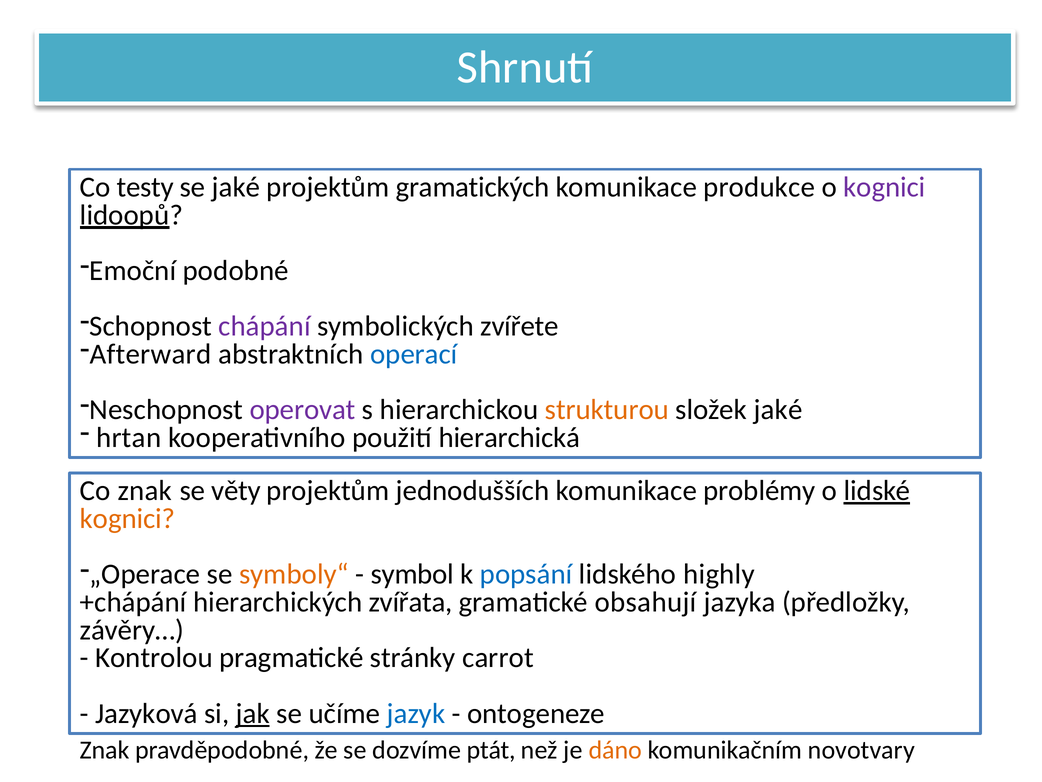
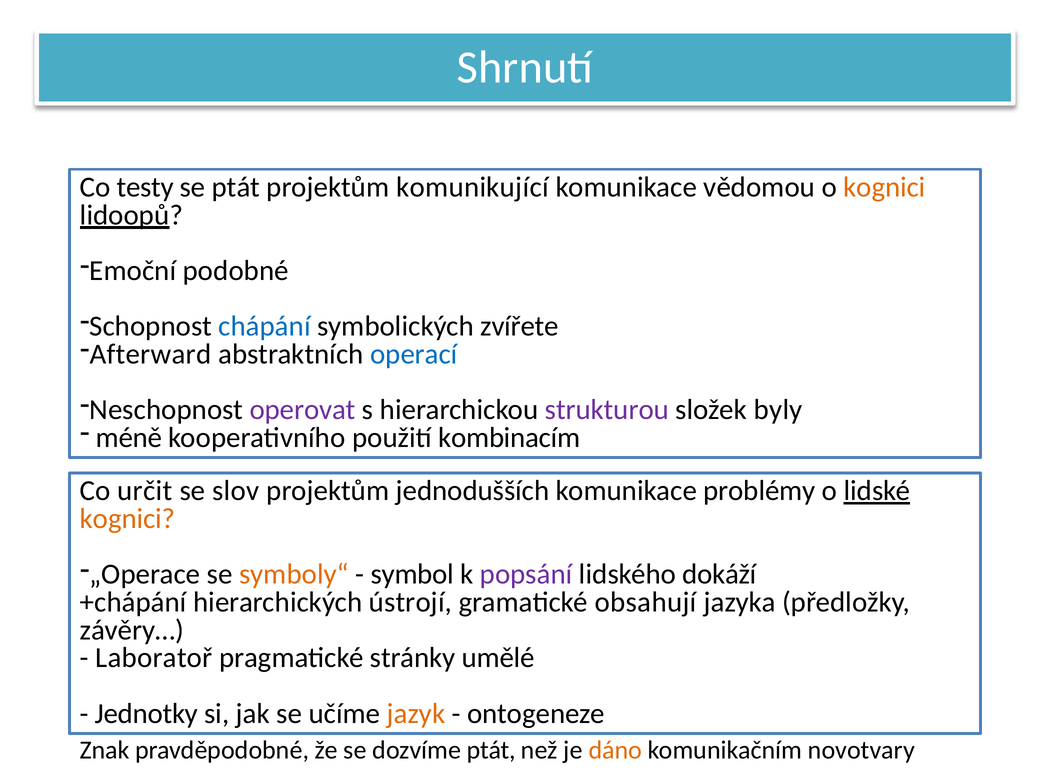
se jaké: jaké -> ptát (236, 187)
gramatických: gramatických -> komunikující (472, 187)
produkce: produkce -> vědomou (759, 187)
kognici colour: purple -> orange (884, 187)
chápání colour: purple -> blue (265, 326)
strukturou colour: orange -> purple (607, 409)
složek jaké: jaké -> byly (778, 409)
hrtan: hrtan -> méně (129, 437)
hierarchická: hierarchická -> kombinacím (509, 437)
Co znak: znak -> určit (145, 491)
věty: věty -> slov (236, 491)
popsání colour: blue -> purple (526, 574)
highly: highly -> dokáží (719, 574)
zvířata: zvířata -> ústrojí (410, 602)
Kontrolou: Kontrolou -> Laboratoř (154, 657)
carrot: carrot -> umělé (498, 657)
Jazyková: Jazyková -> Jednotky (146, 713)
jak underline: present -> none (253, 713)
jazyk colour: blue -> orange (416, 713)
